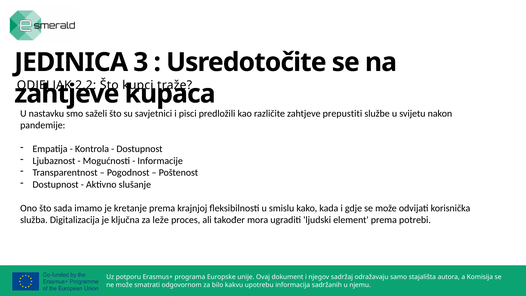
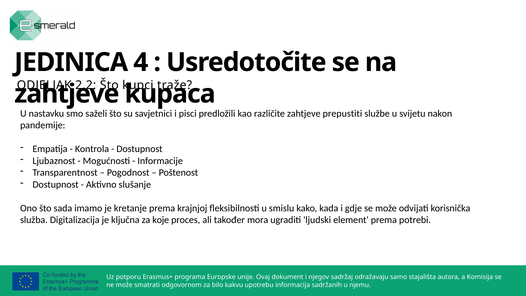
3: 3 -> 4 (141, 62)
leže: leže -> koje (161, 220)
